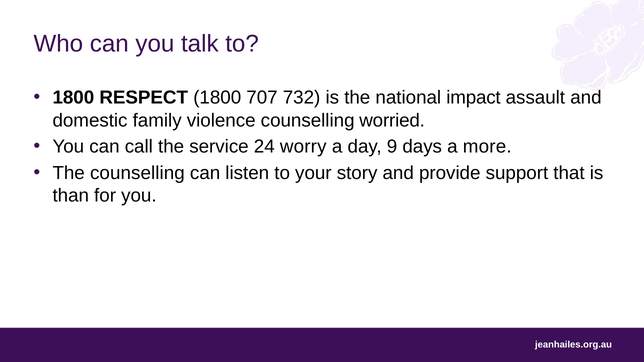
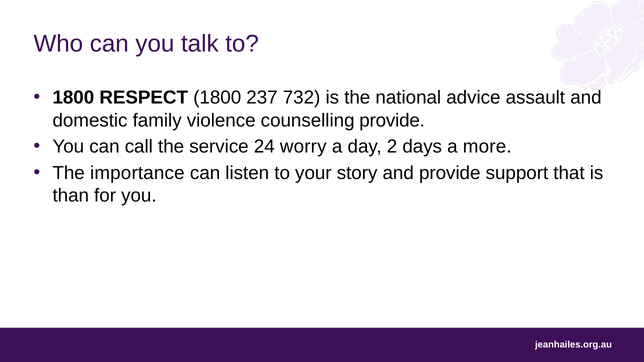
707: 707 -> 237 (262, 98)
impact: impact -> advice (473, 98)
counselling worried: worried -> provide (392, 120)
9: 9 -> 2 (392, 147)
The counselling: counselling -> importance (137, 173)
